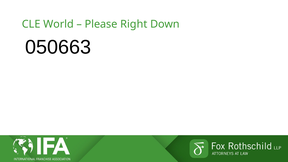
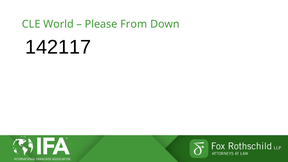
Right: Right -> From (134, 24)
050663: 050663 -> 142117 (58, 47)
